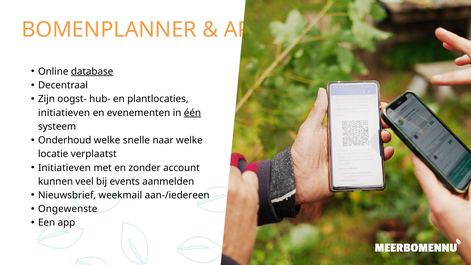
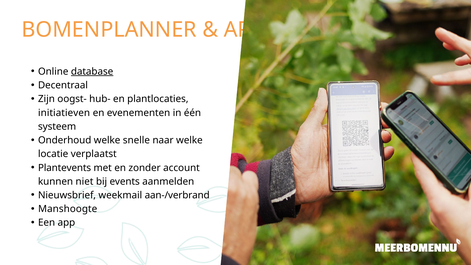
één underline: present -> none (192, 113)
Initiatieven: Initiatieven -> Plantevents (65, 168)
veel: veel -> niet (84, 181)
aan-/iedereen: aan-/iedereen -> aan-/verbrand (177, 195)
Ongewenste: Ongewenste -> Manshoogte (68, 209)
